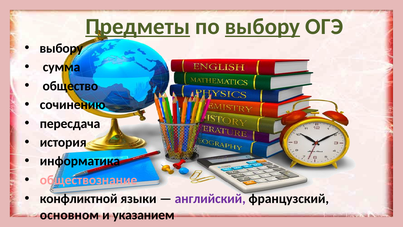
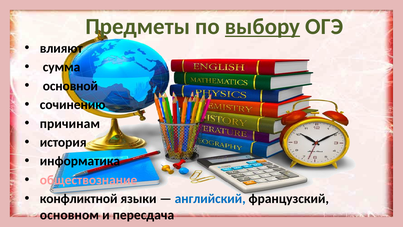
Предметы underline: present -> none (138, 26)
выбору: выбору -> влияют (61, 48)
общество: общество -> основной (70, 86)
пересдача: пересдача -> причинам (70, 123)
английский colour: purple -> blue (210, 199)
указанием: указанием -> пересдача (143, 215)
